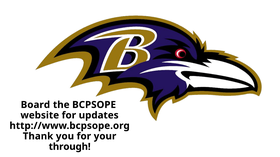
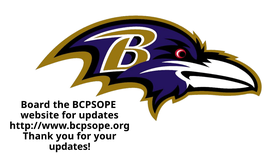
through: through -> updates (70, 147)
